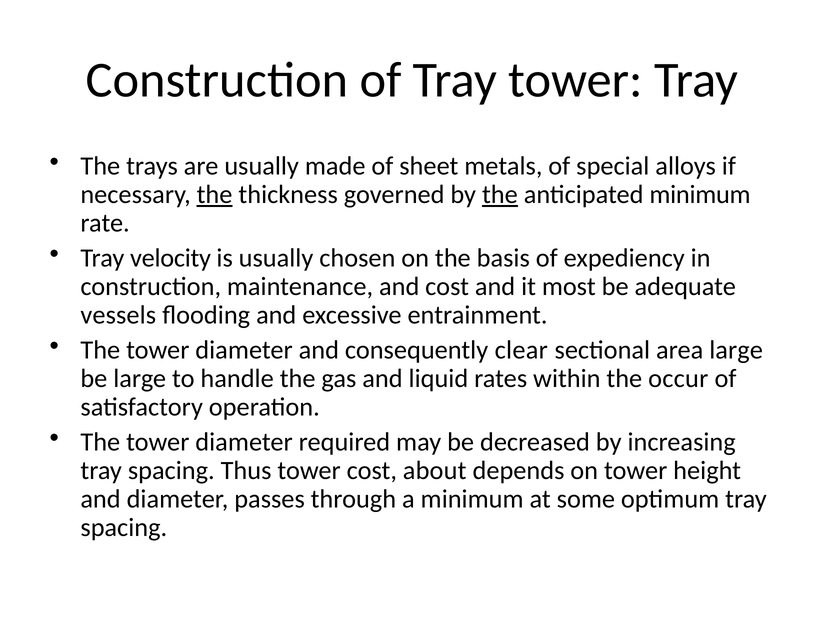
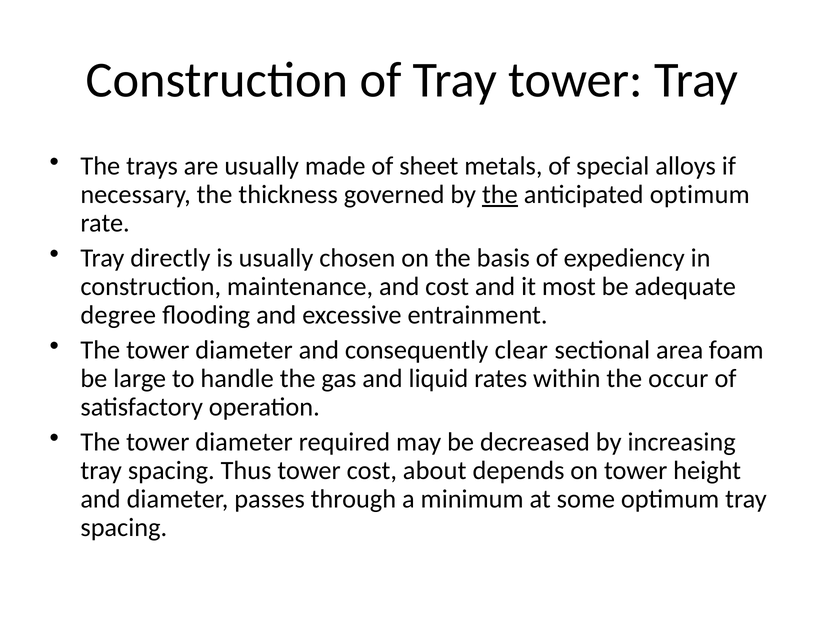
the underline: present -> none (215, 195)
anticipated minimum: minimum -> optimum (700, 195)
velocity: velocity -> directly (170, 258)
vessels: vessels -> degree (118, 315)
area large: large -> foam (736, 350)
